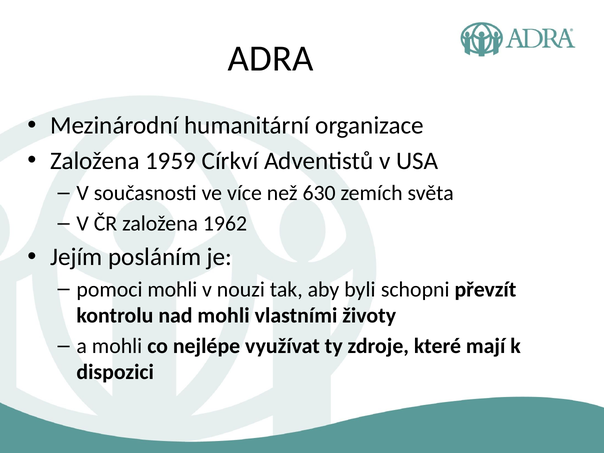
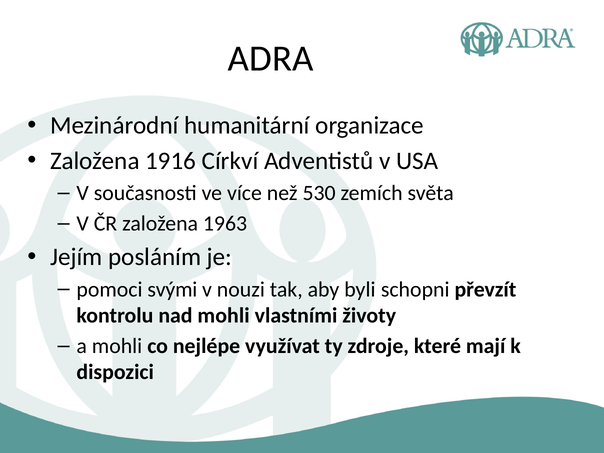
1959: 1959 -> 1916 (171, 161)
630: 630 -> 530 (319, 193)
1962: 1962 -> 1963 (225, 224)
pomoci mohli: mohli -> svými (172, 289)
